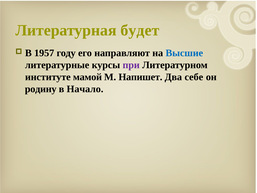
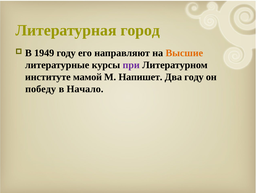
будет: будет -> город (140, 30)
1957: 1957 -> 1949 (44, 53)
Высшие colour: blue -> orange (184, 53)
Два себе: себе -> году (194, 77)
родину: родину -> победу (41, 89)
